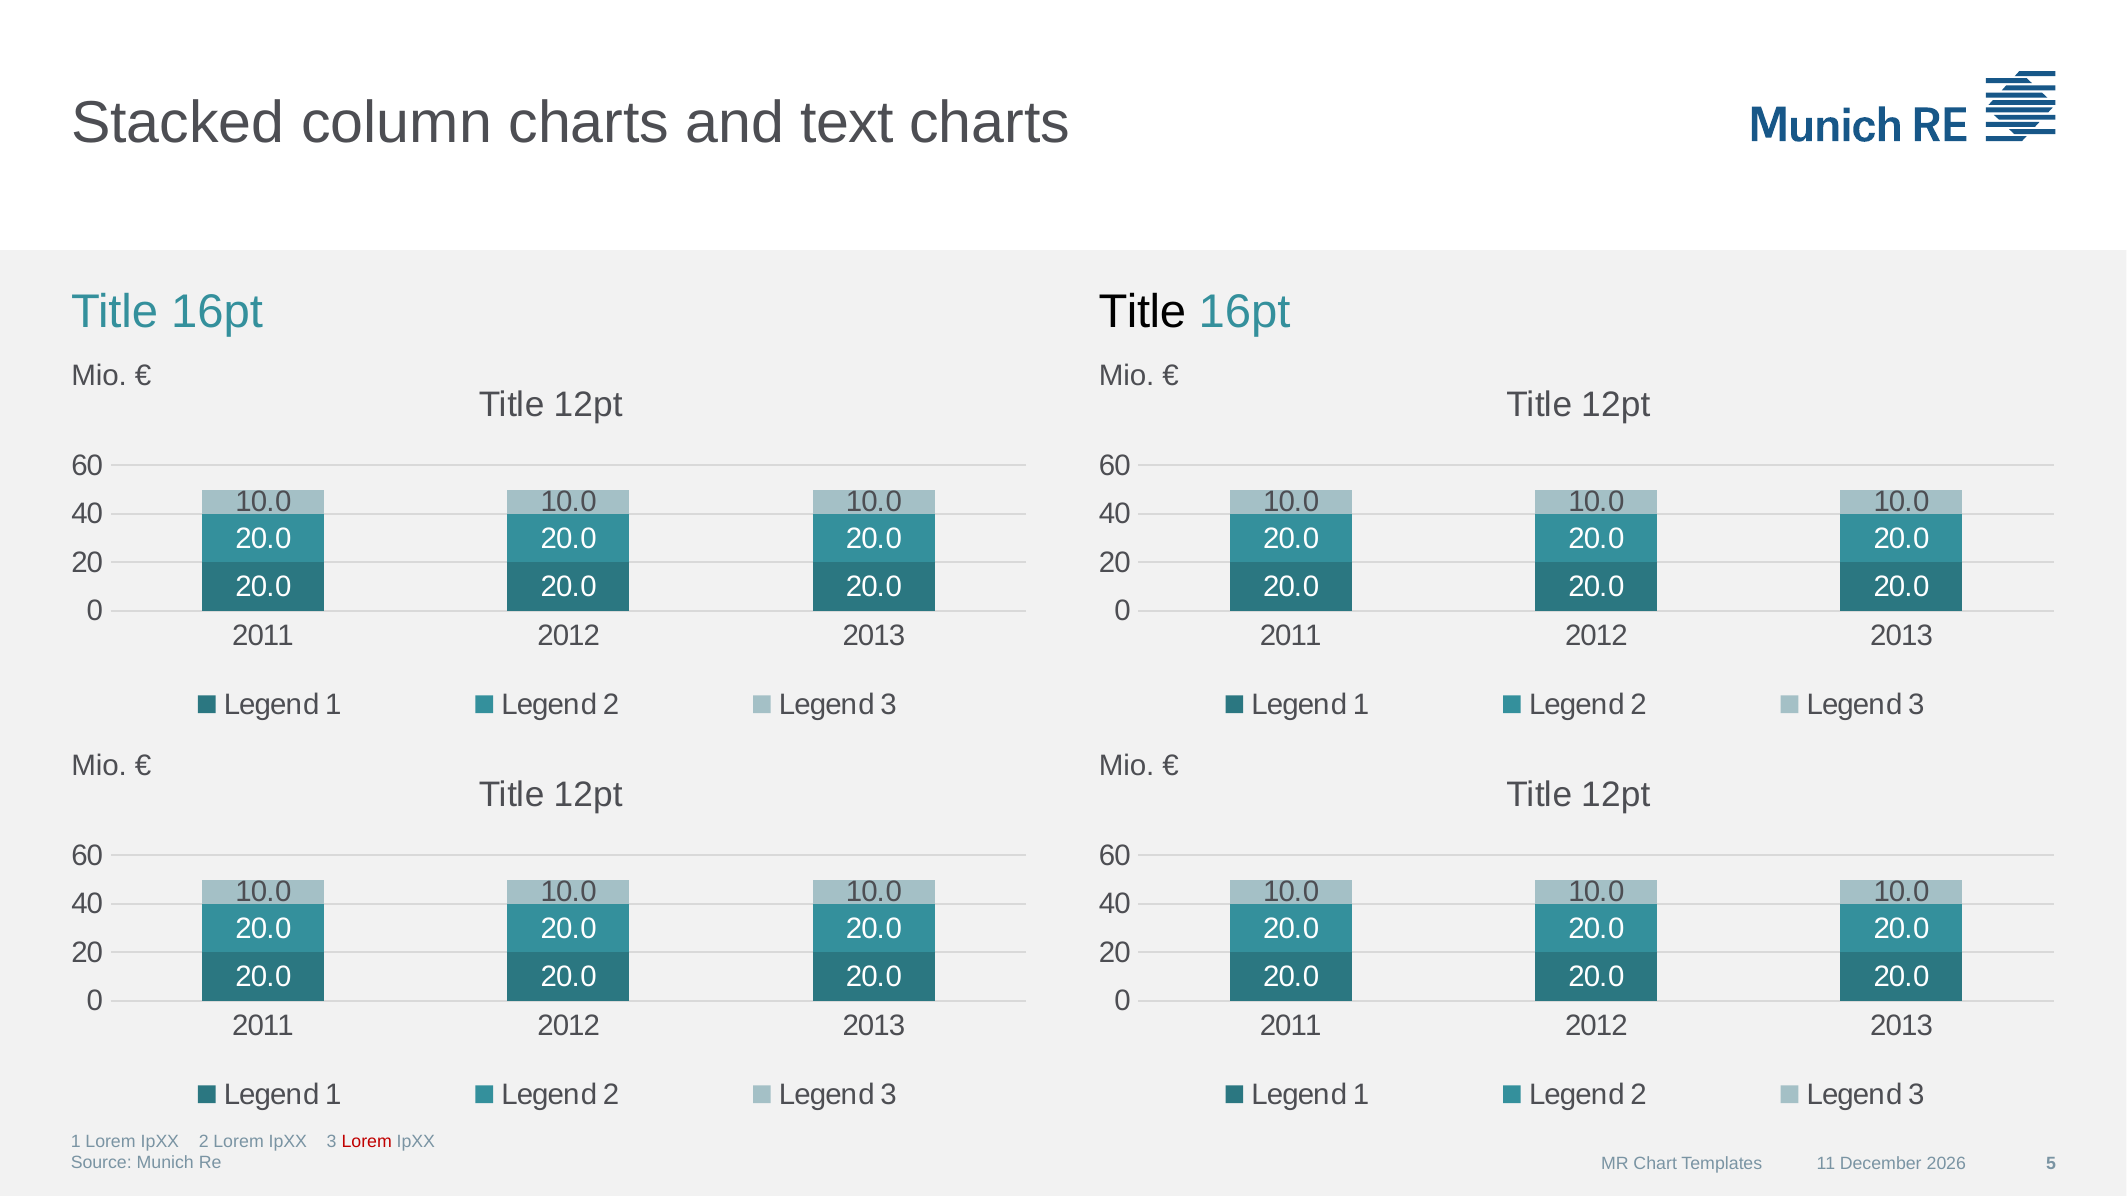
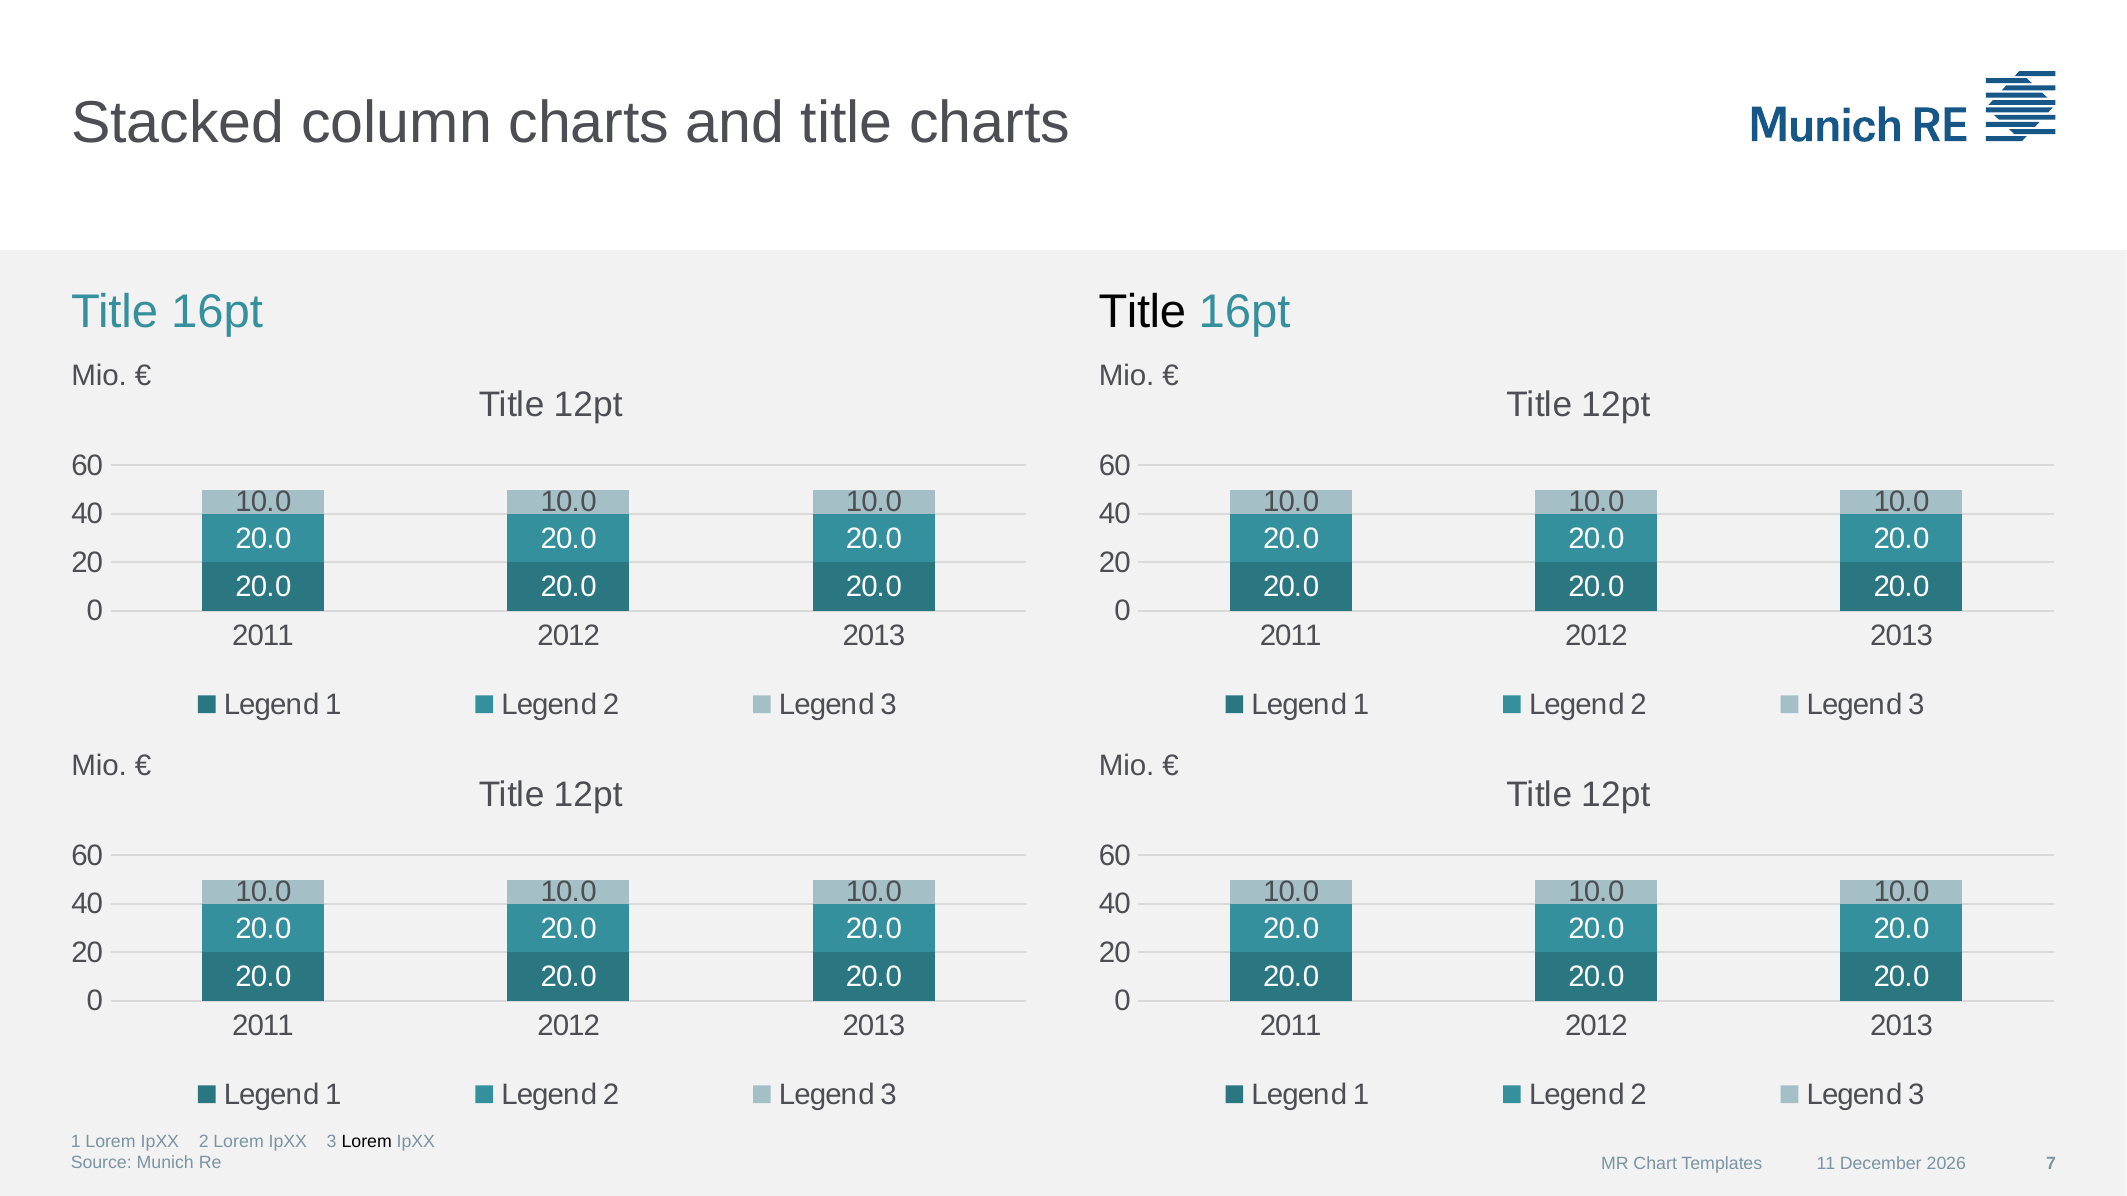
and text: text -> title (847, 123)
Lorem colour: red -> black (367, 1142)
5: 5 -> 7 (2051, 1164)
